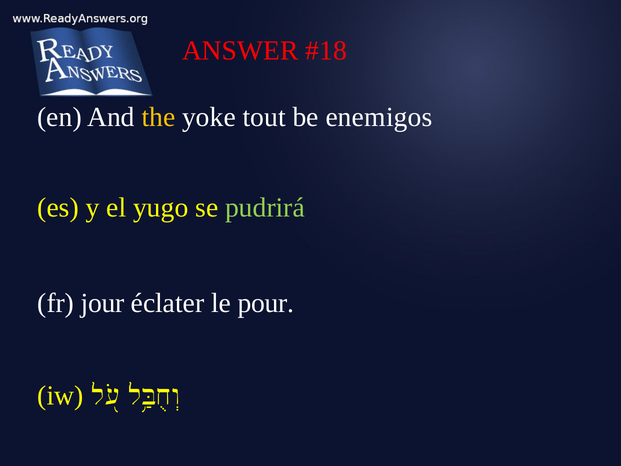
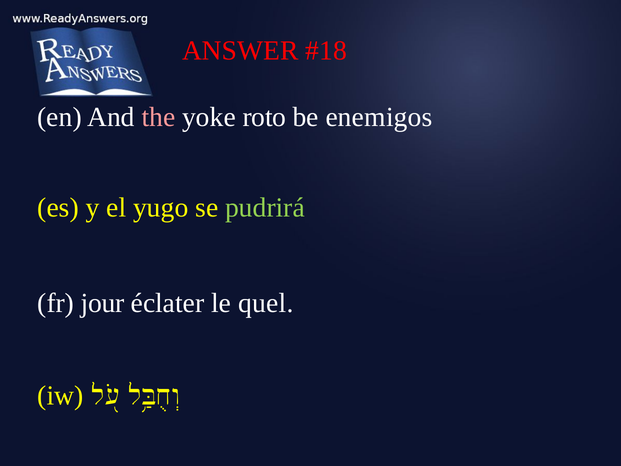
the colour: yellow -> pink (158, 117)
tout: tout -> roto (264, 117)
pour: pour -> quel (266, 303)
